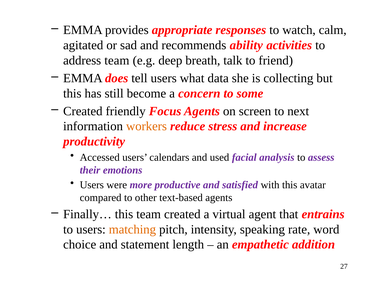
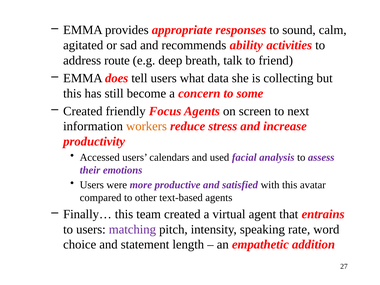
watch: watch -> sound (299, 30)
address team: team -> route (117, 60)
matching colour: orange -> purple (132, 229)
